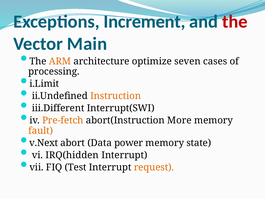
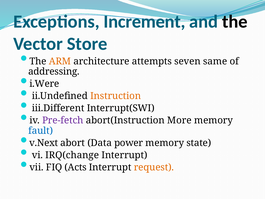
the colour: red -> black (235, 22)
Main: Main -> Store (87, 44)
optimize: optimize -> attempts (152, 61)
cases: cases -> same (215, 61)
processing: processing -> addressing (54, 72)
i.Limit: i.Limit -> i.Were (44, 84)
Pre-fetch colour: orange -> purple (63, 120)
fault colour: orange -> blue (41, 131)
IRQ(hidden: IRQ(hidden -> IRQ(change (72, 155)
Test: Test -> Acts (76, 167)
